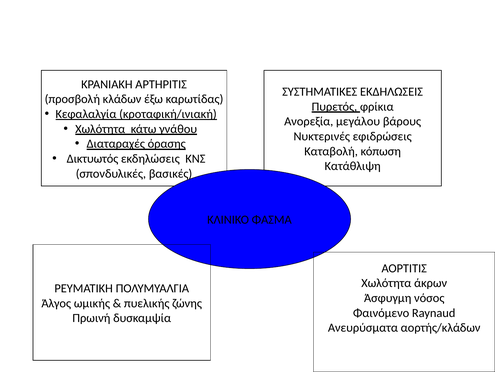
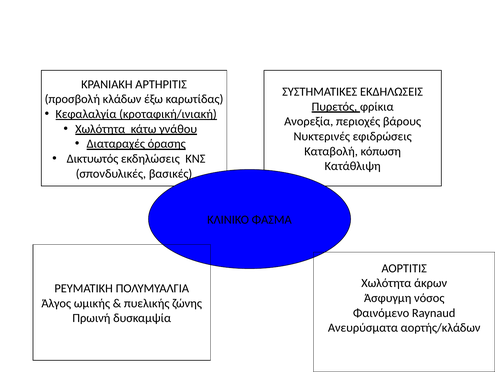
μεγάλου: μεγάλου -> περιοχές (358, 121)
